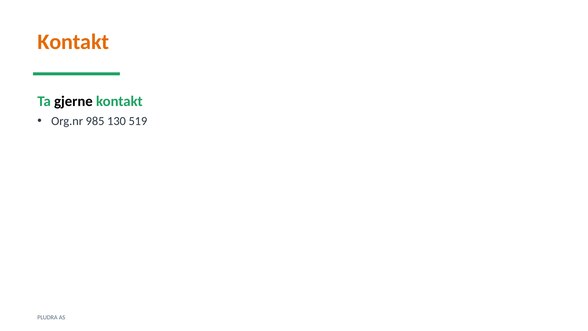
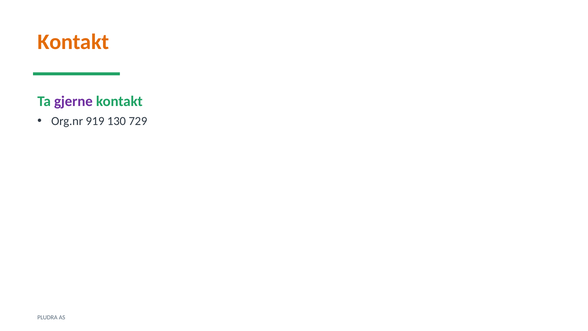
gjerne colour: black -> purple (73, 101)
985: 985 -> 919 (95, 121)
519: 519 -> 729 (138, 121)
